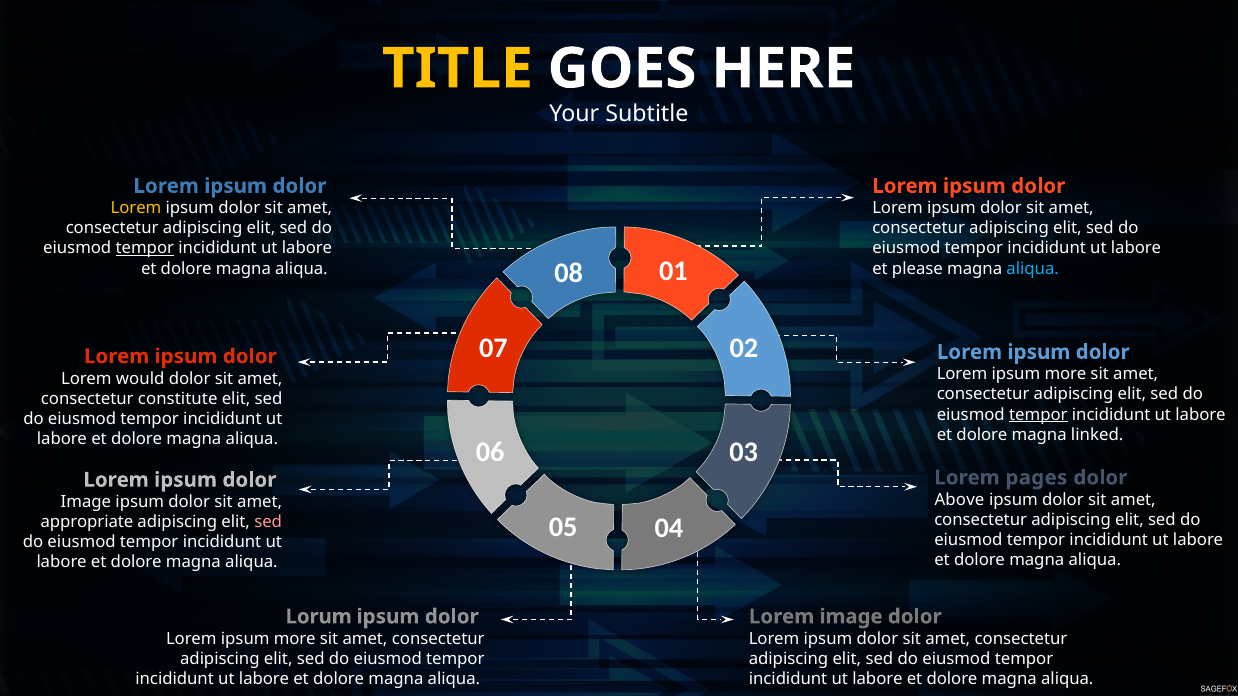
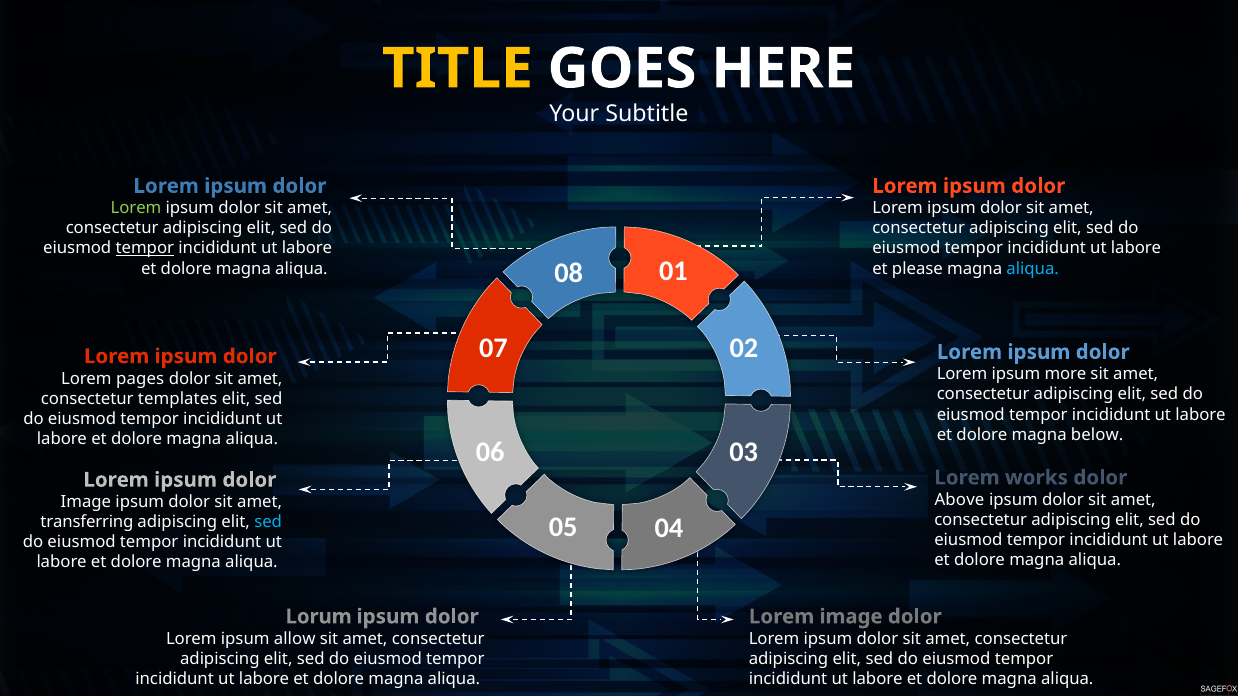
Lorem colour: yellow -> light green (136, 208)
would: would -> pages (140, 379)
constitute: constitute -> templates (178, 399)
tempor underline: present -> none (1038, 415)
linked: linked -> below (1097, 435)
pages: pages -> works (1036, 478)
appropriate: appropriate -> transferring (87, 522)
sed colour: pink -> light blue (268, 522)
more: more -> allow (295, 639)
